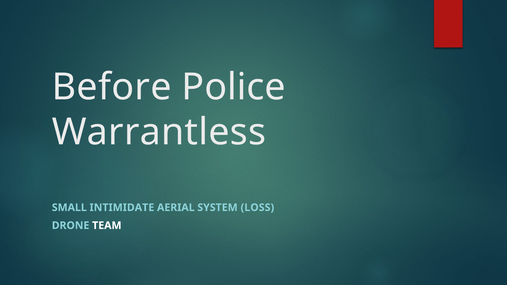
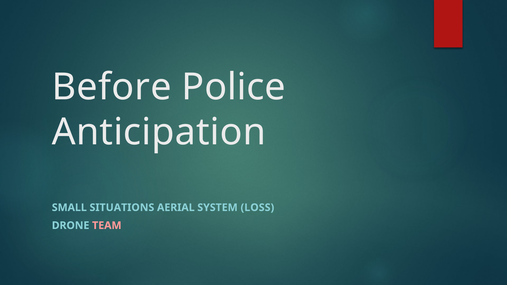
Warrantless: Warrantless -> Anticipation (159, 132)
INTIMIDATE: INTIMIDATE -> SITUATIONS (122, 208)
TEAM colour: white -> pink (107, 226)
